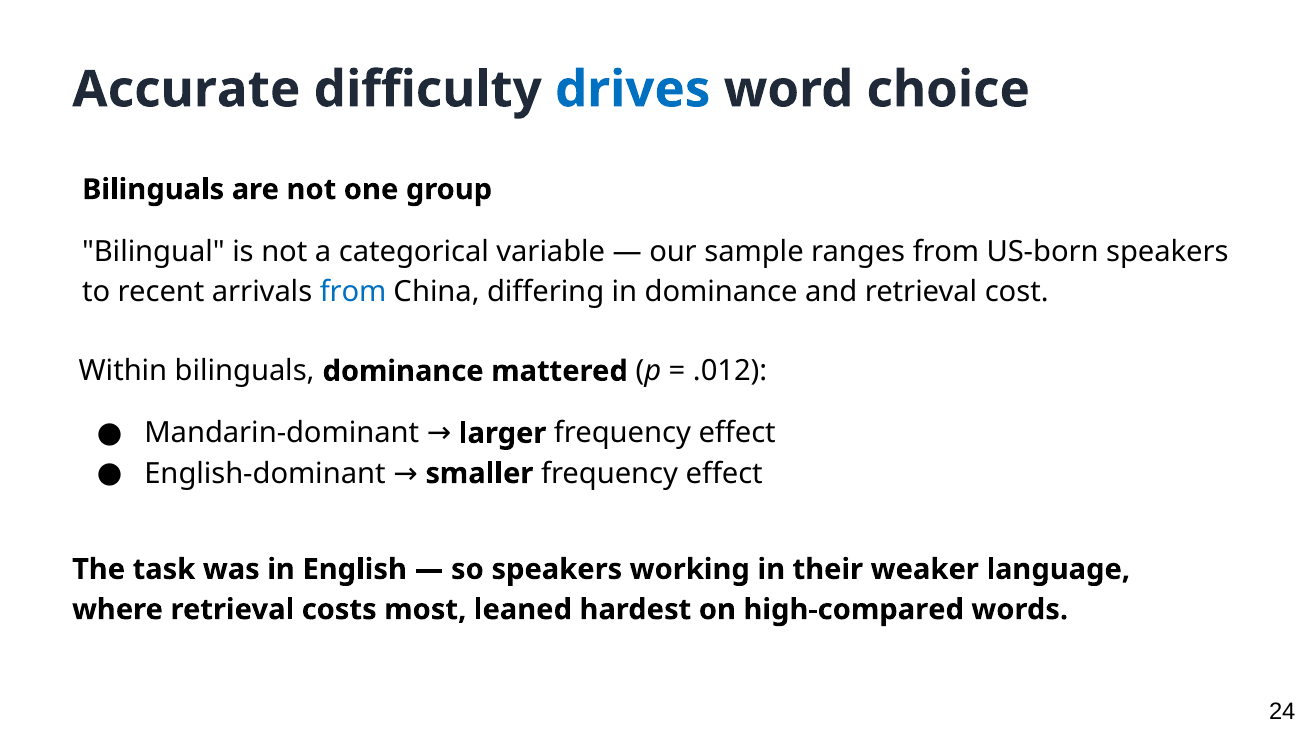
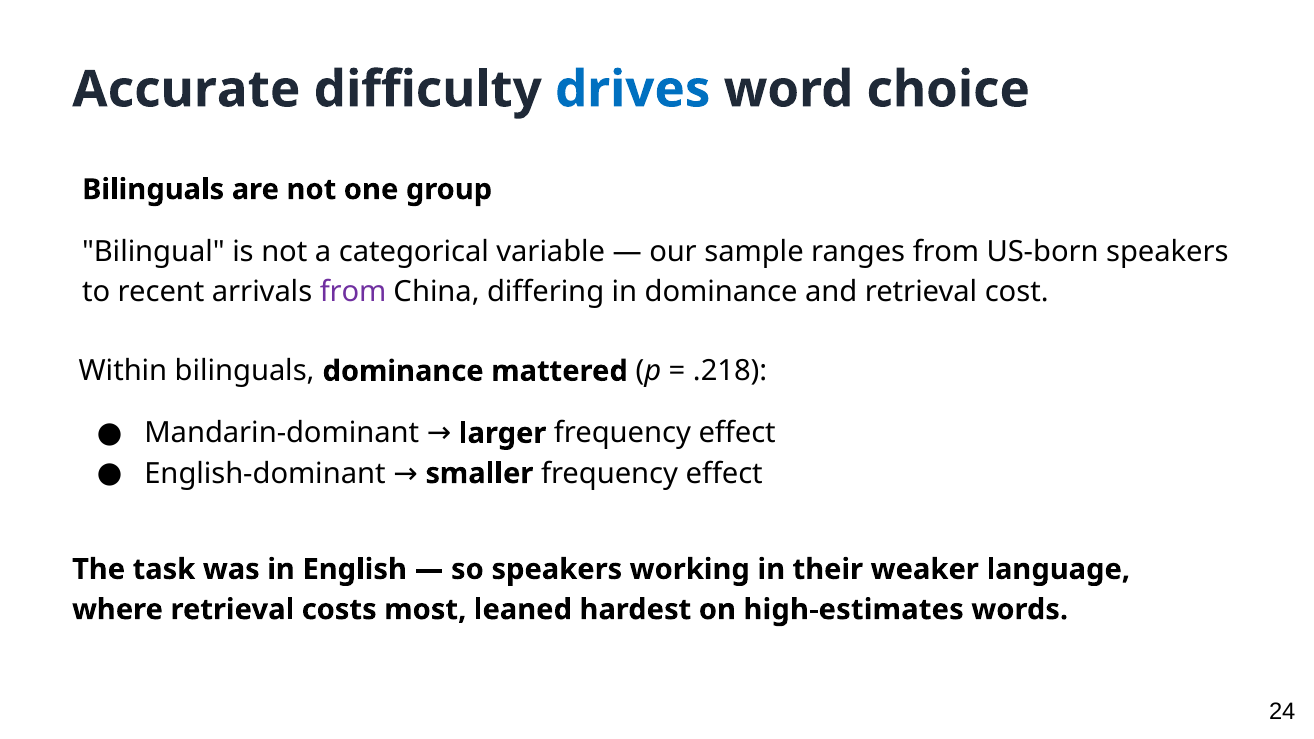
from colour: blue -> purple (353, 292)
.012: .012 -> .218 (730, 371)
high-compared: high-compared -> high-estimates (854, 610)
